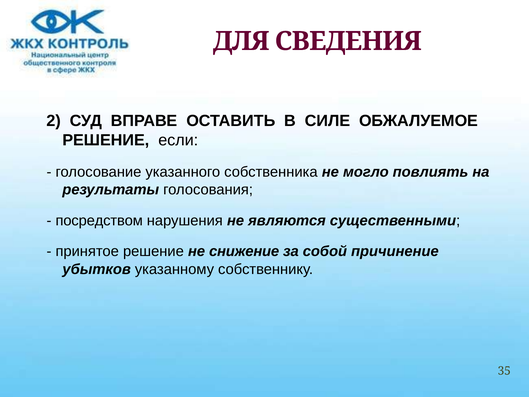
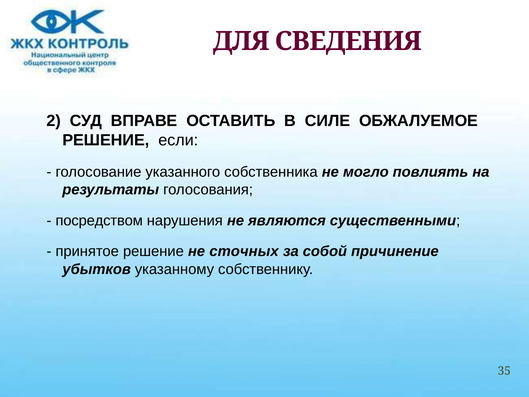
снижение: снижение -> сточных (244, 251)
